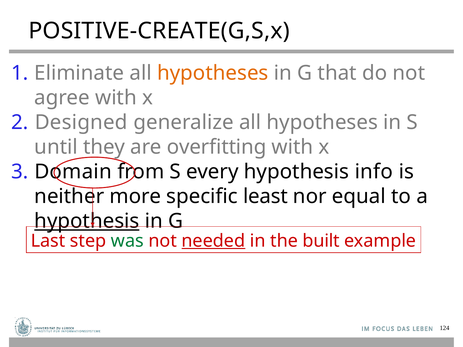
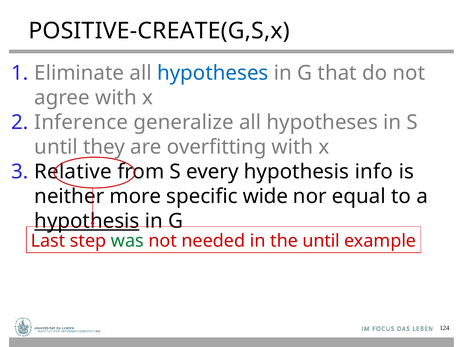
hypotheses colour: orange -> blue (213, 73)
Designed: Designed -> Inference (81, 122)
Domain: Domain -> Relative (73, 172)
least: least -> wide (265, 197)
needed underline: present -> none (213, 241)
the built: built -> until (321, 241)
